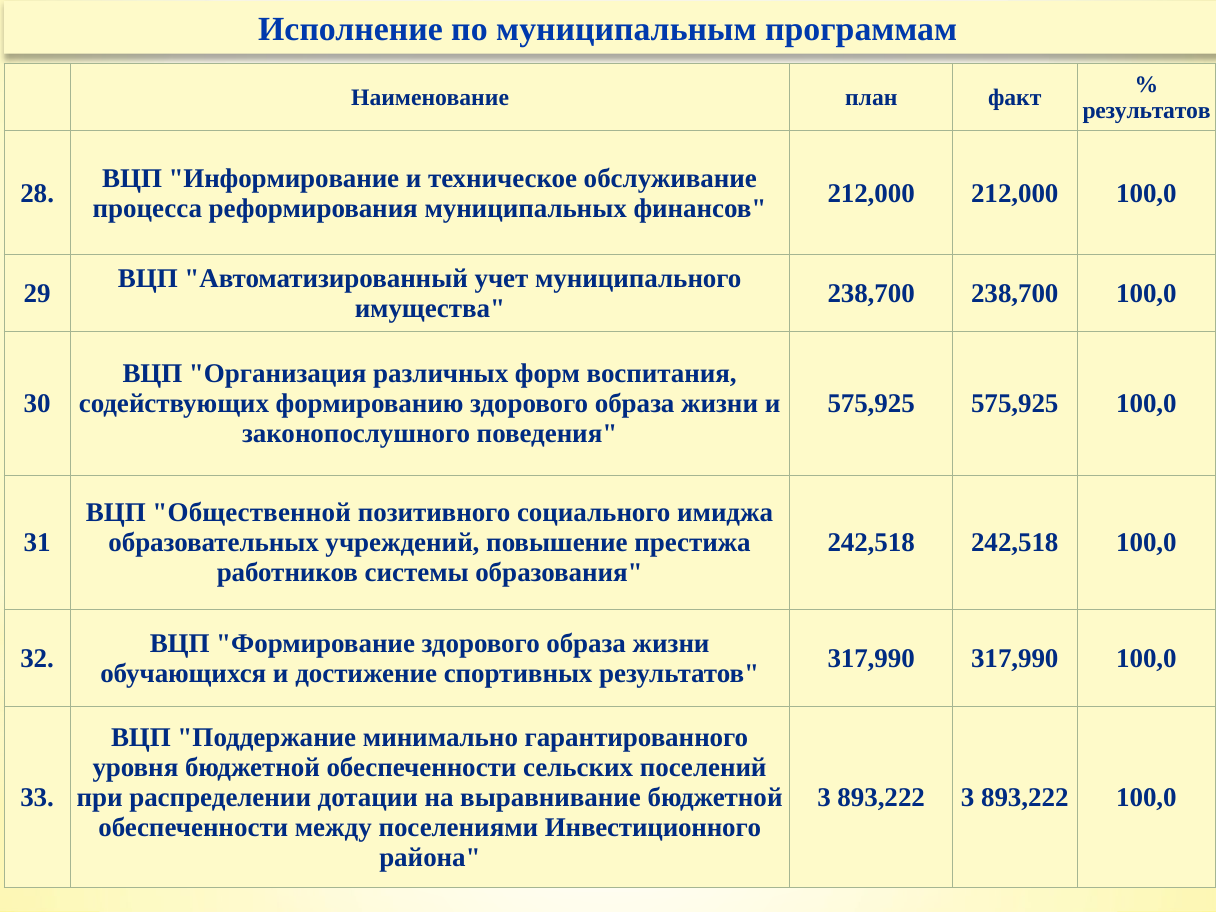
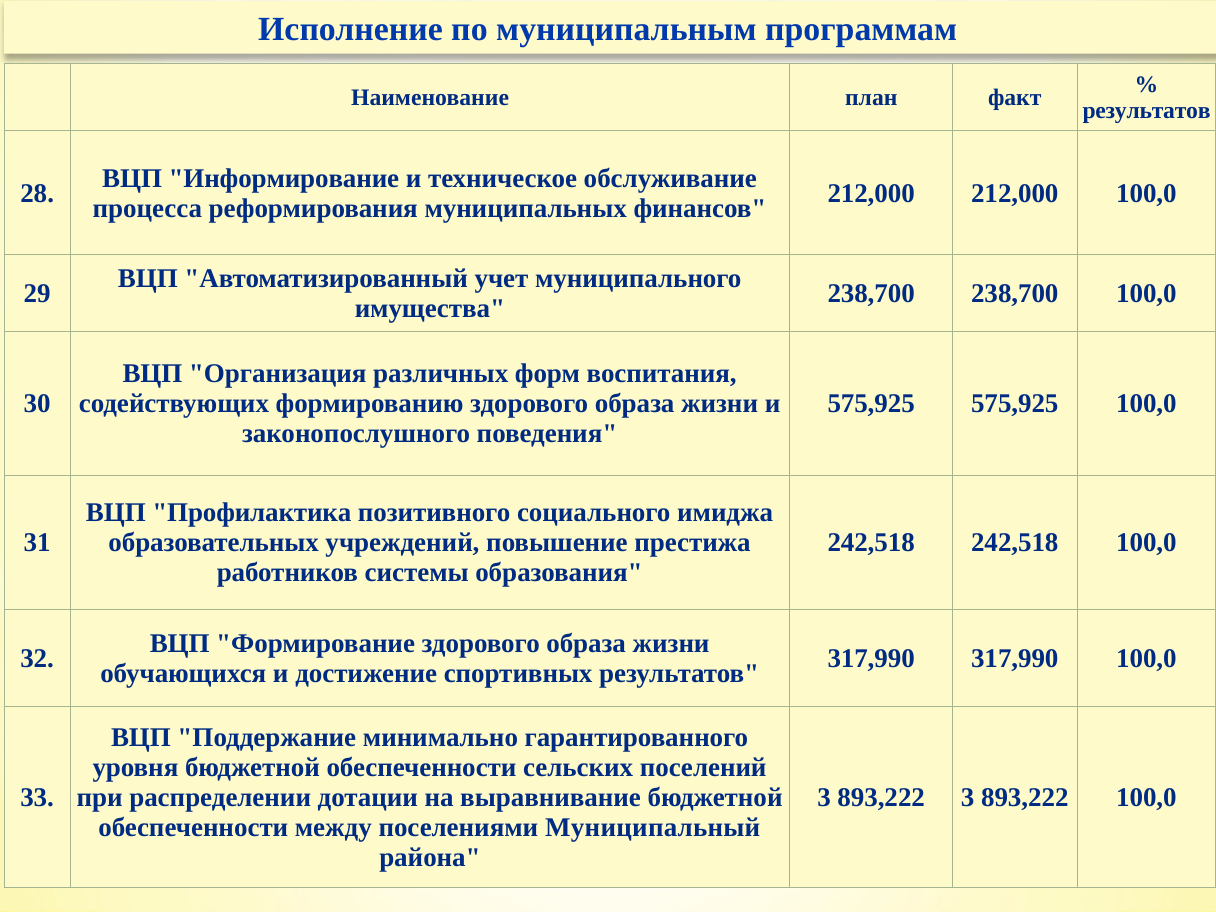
Общественной: Общественной -> Профилактика (252, 513)
Инвестиционного: Инвестиционного -> Муниципальный (653, 827)
